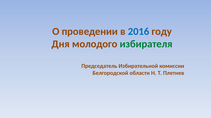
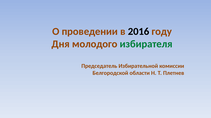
2016 colour: blue -> black (139, 32)
